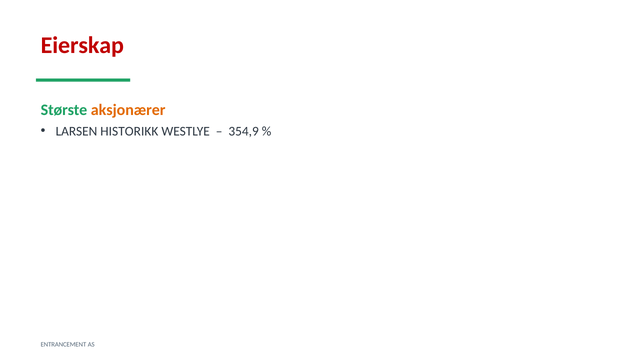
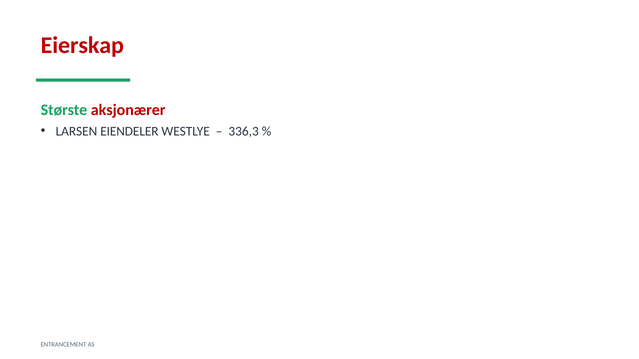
aksjonærer colour: orange -> red (128, 110)
HISTORIKK: HISTORIKK -> EIENDELER (129, 131)
354,9: 354,9 -> 336,3 (244, 131)
